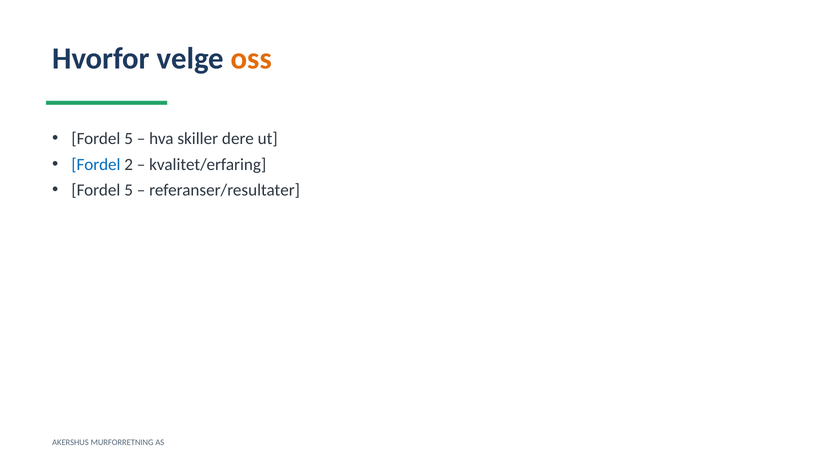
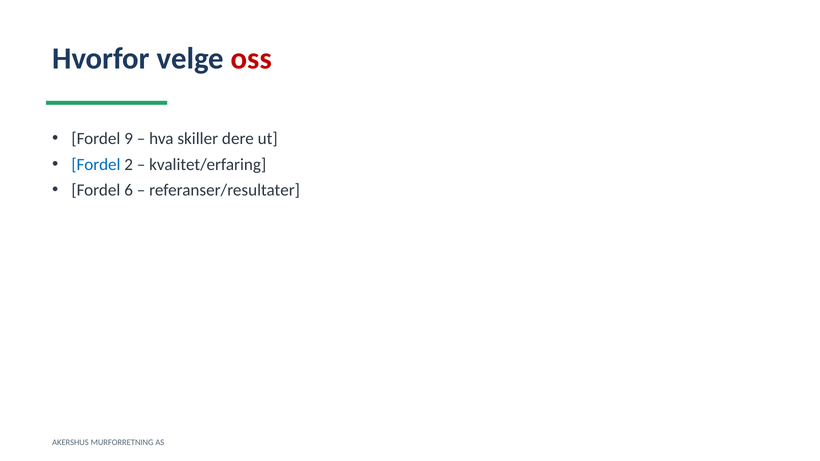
oss colour: orange -> red (251, 59)
5: 5 -> 9 (129, 139)
5: 5 -> 6 (129, 190)
